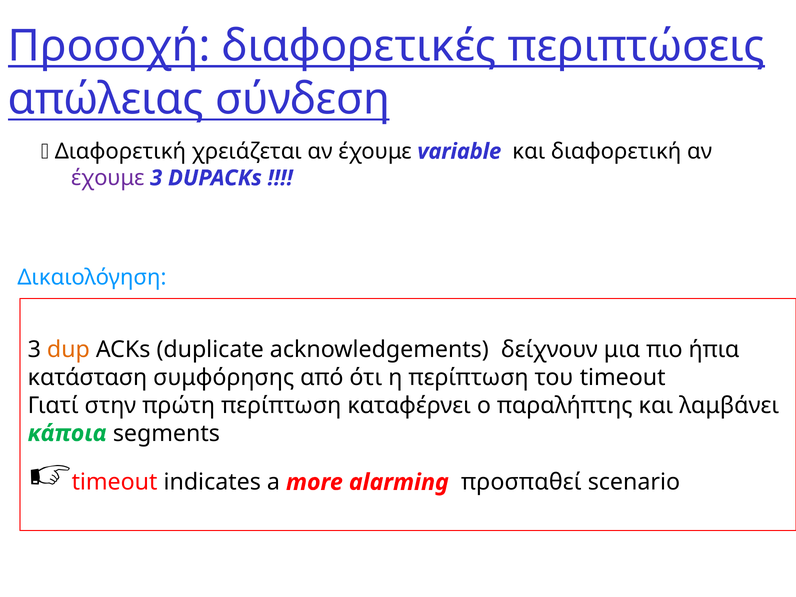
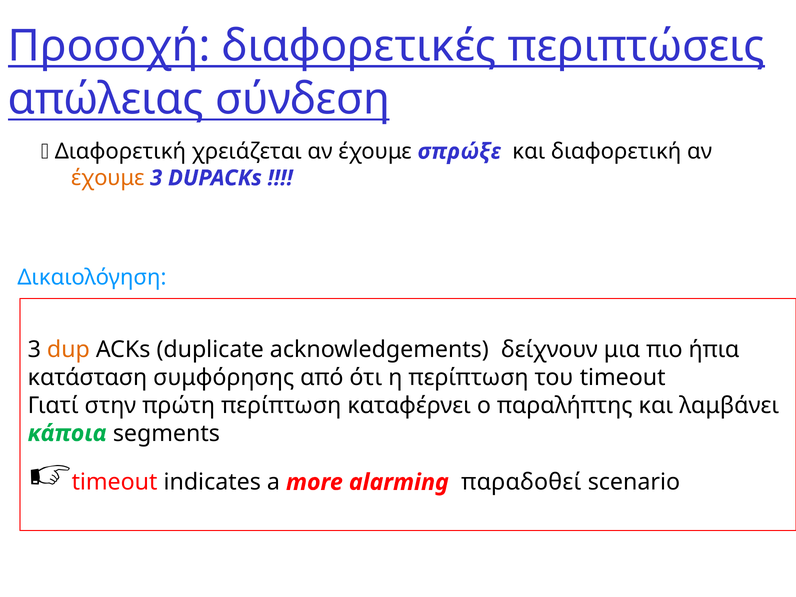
variable: variable -> σπρώξε (459, 151)
έχουμε colour: purple -> orange (108, 178)
προσπαθεί: προσπαθεί -> παραδοθεί (521, 482)
